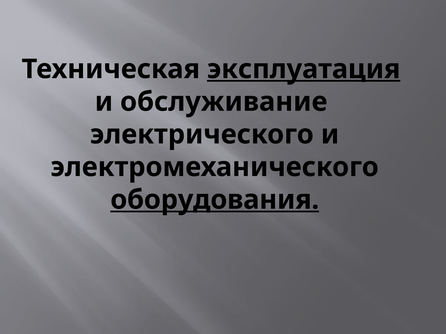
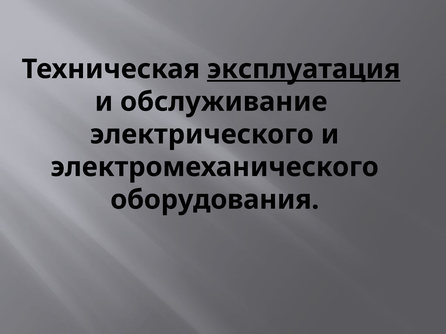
оборудования underline: present -> none (215, 200)
